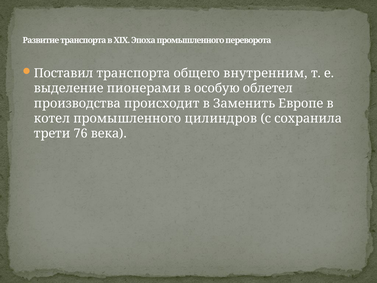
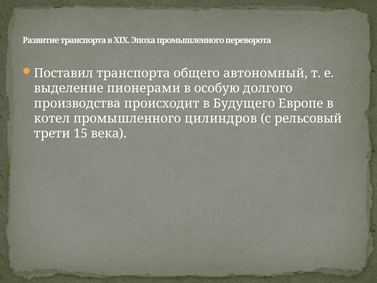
внутренним: внутренним -> автономный (266, 73)
облетел: облетел -> долгого (268, 88)
Заменить: Заменить -> Будущего (244, 103)
сохранила: сохранила -> рельсовый (308, 118)
76: 76 -> 15 (81, 133)
